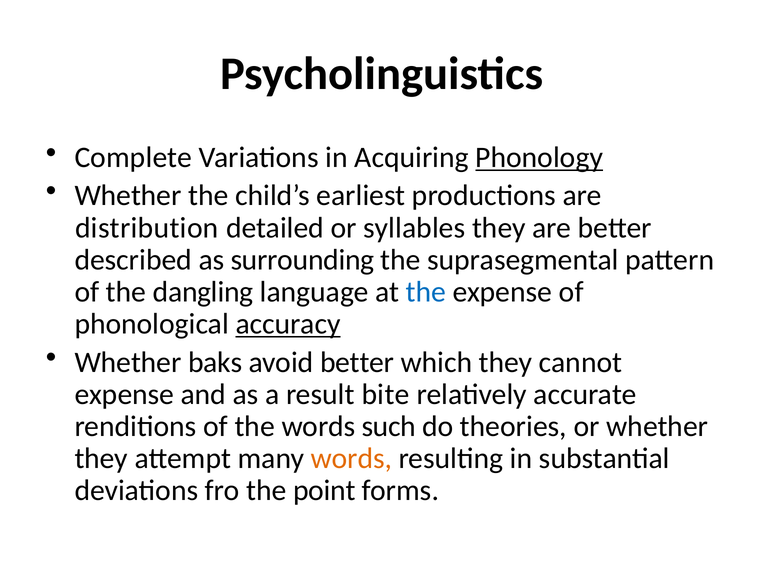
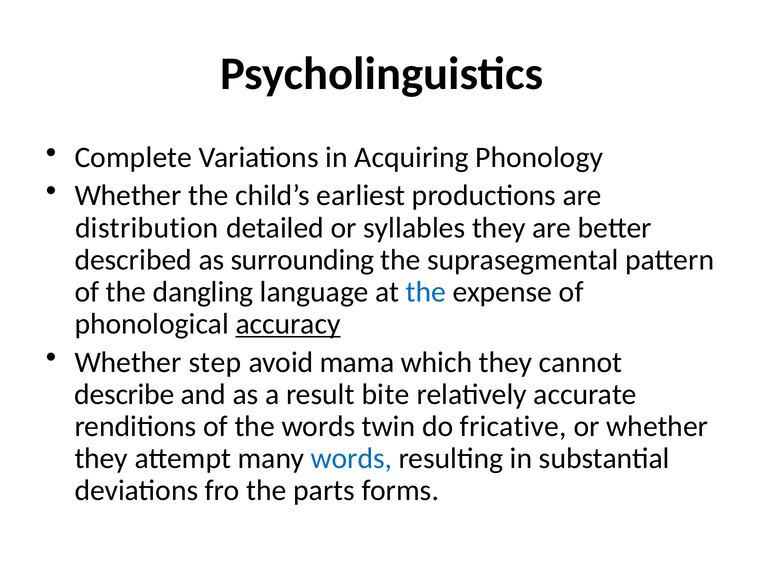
Phonology underline: present -> none (539, 157)
baks: baks -> step (215, 362)
avoid better: better -> mama (357, 362)
expense: expense -> describe (124, 394)
such: such -> twin (389, 426)
theories: theories -> fricative (513, 426)
words colour: orange -> blue (351, 458)
point: point -> parts (324, 491)
